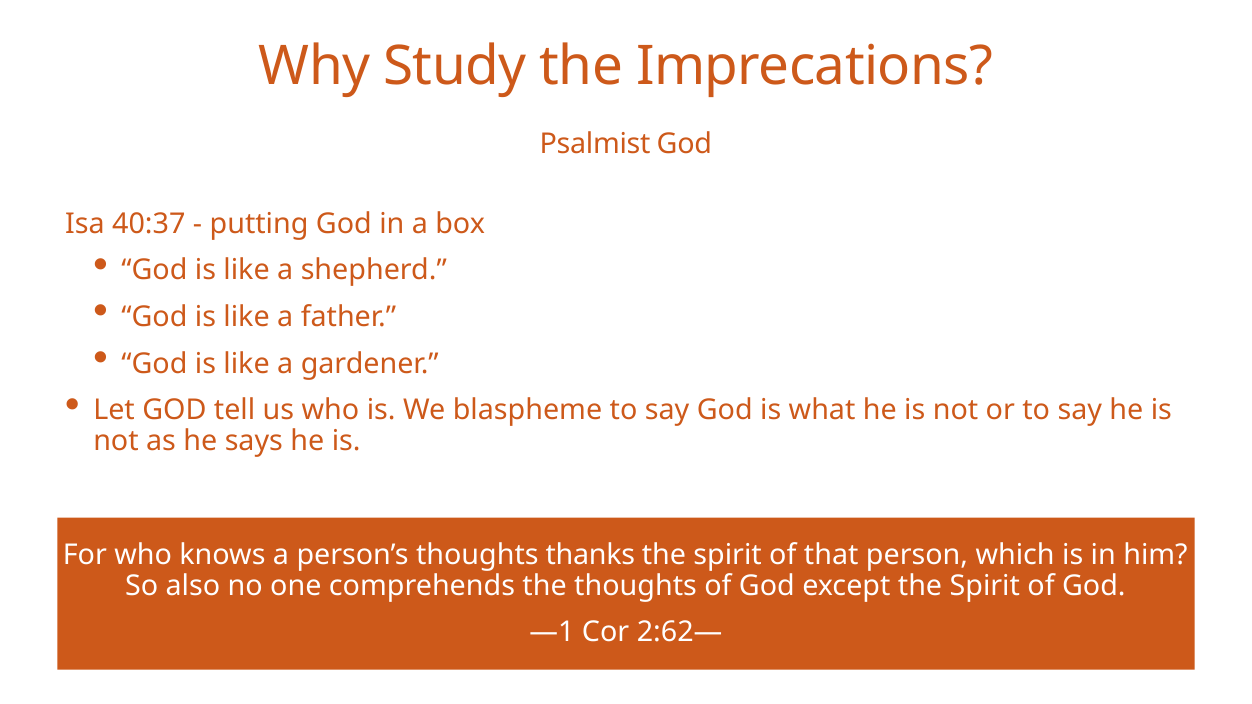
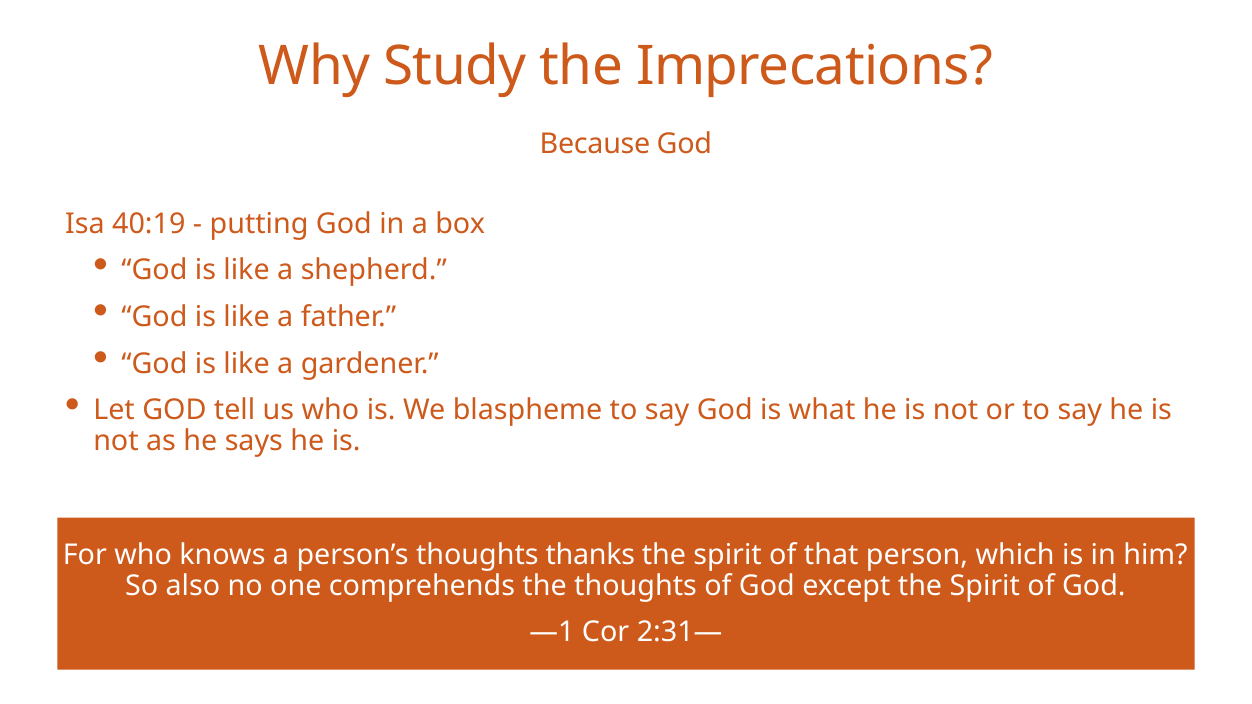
Psalmist: Psalmist -> Because (595, 144)
40:37: 40:37 -> 40:19 (149, 224)
2:62—: 2:62— -> 2:31— (680, 633)
